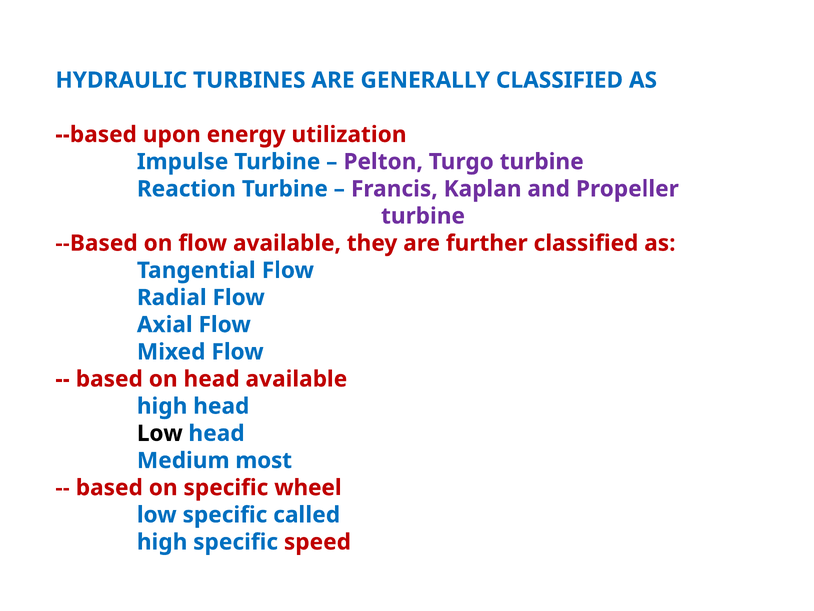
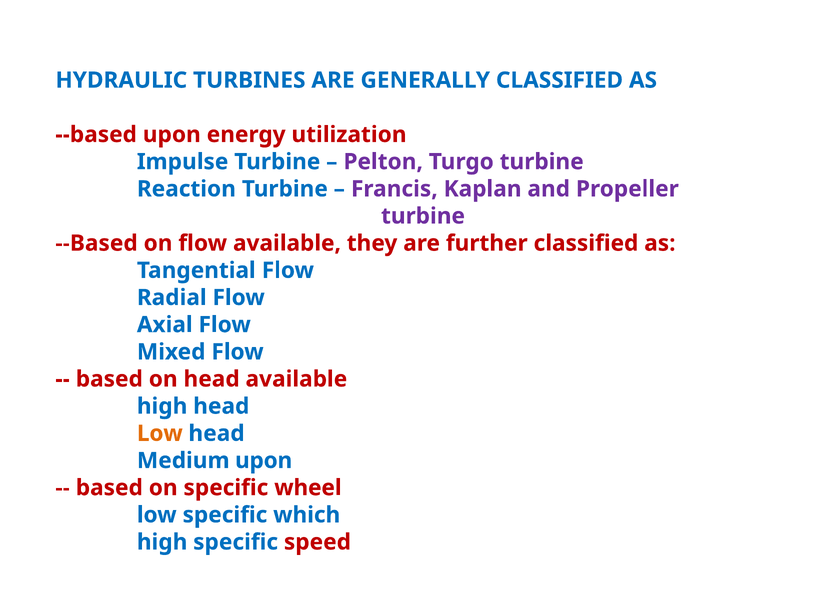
Low colour: black -> orange (160, 433)
Medium most: most -> upon (264, 460)
called: called -> which (307, 514)
